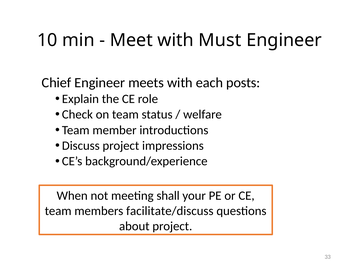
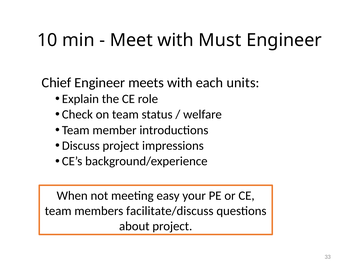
posts: posts -> units (243, 83)
shall: shall -> easy (168, 196)
